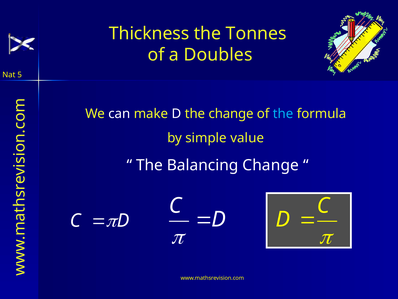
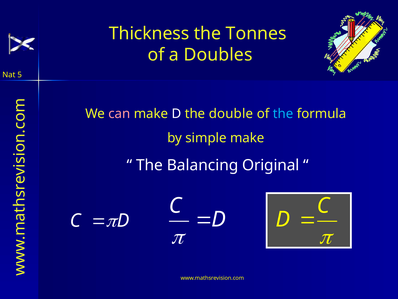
can colour: white -> pink (119, 114)
the change: change -> double (231, 114)
simple value: value -> make (247, 138)
Balancing Change: Change -> Original (271, 165)
